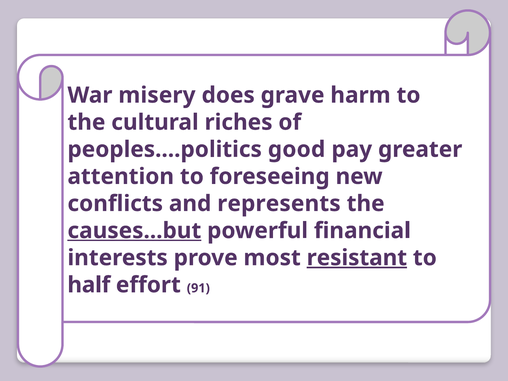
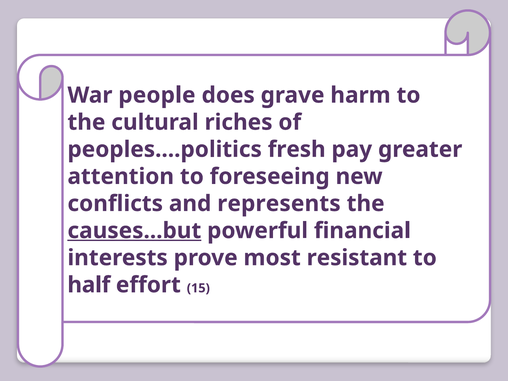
misery: misery -> people (157, 95)
good: good -> fresh (297, 149)
resistant underline: present -> none (357, 258)
91: 91 -> 15 (198, 288)
